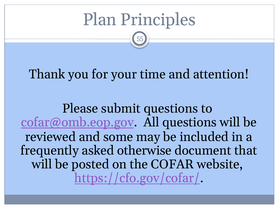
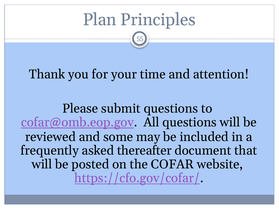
otherwise: otherwise -> thereafter (144, 151)
